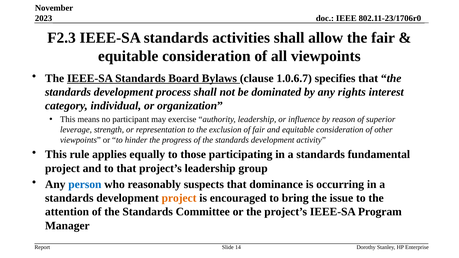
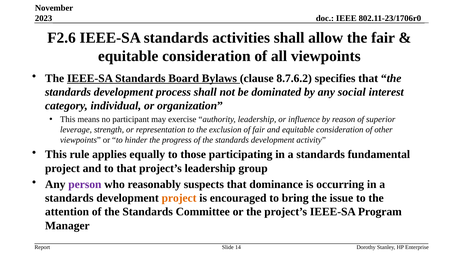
F2.3: F2.3 -> F2.6 (62, 38)
1.0.6.7: 1.0.6.7 -> 8.7.6.2 (294, 78)
rights: rights -> social (352, 92)
person colour: blue -> purple (85, 184)
